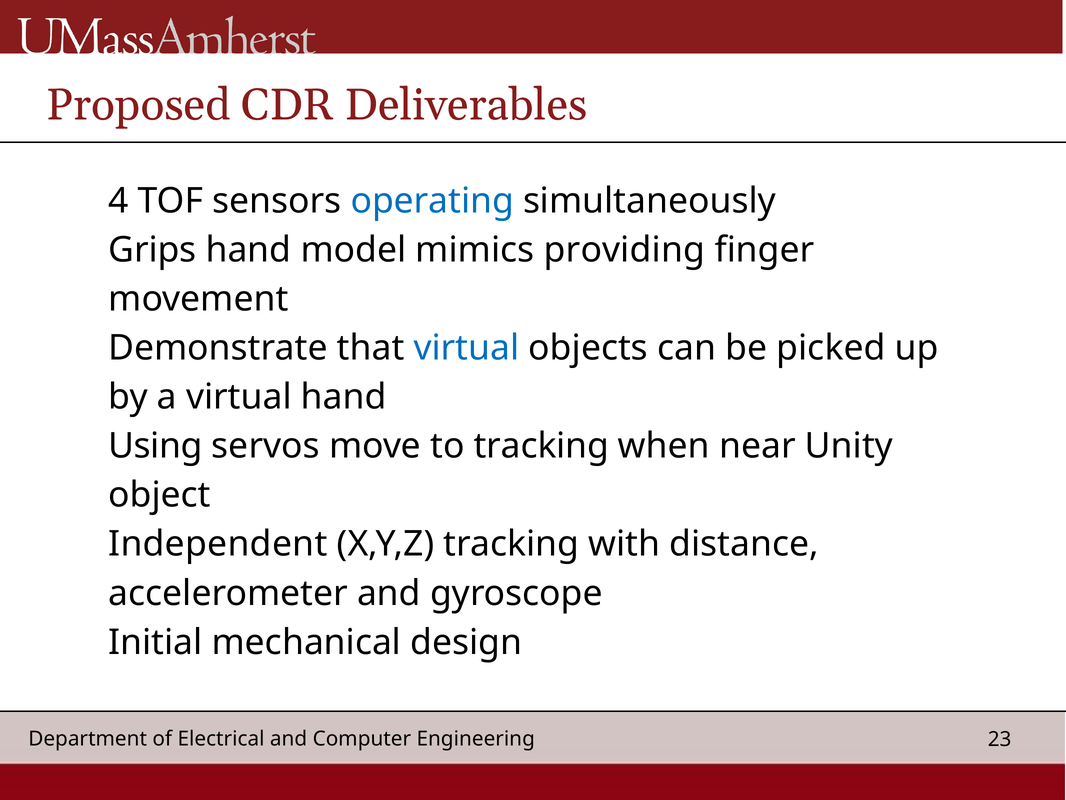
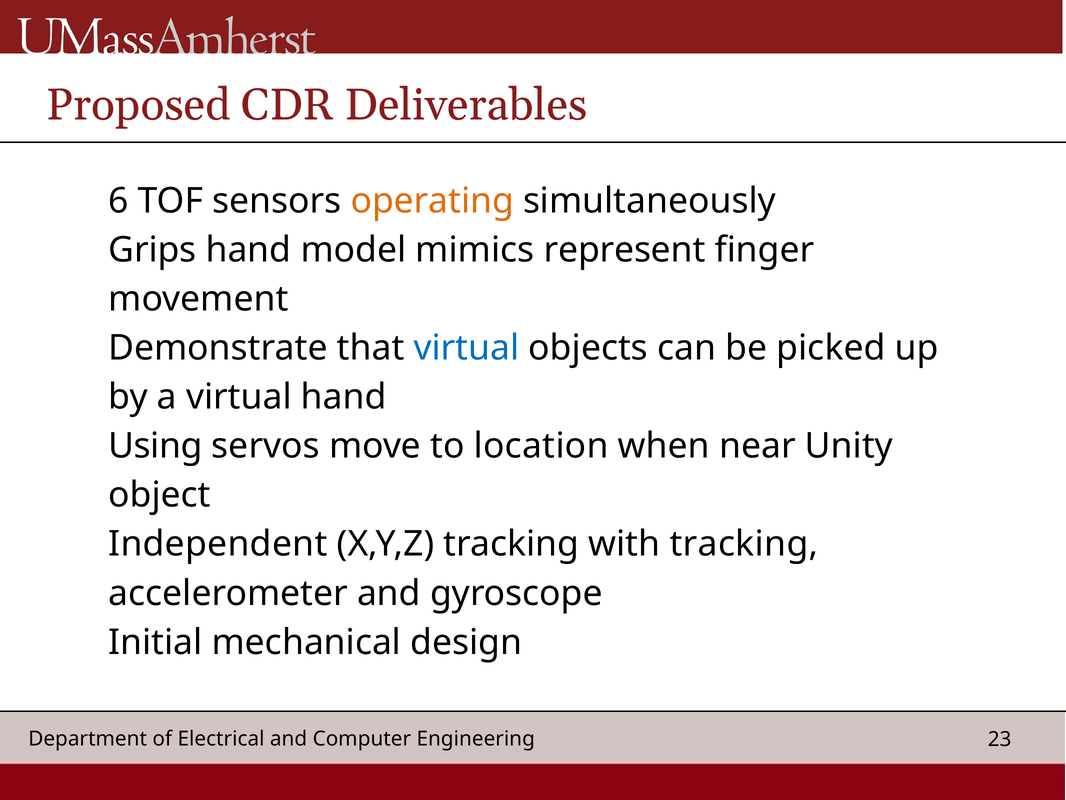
4: 4 -> 6 (119, 201)
operating colour: blue -> orange (432, 201)
providing: providing -> represent (625, 250)
to tracking: tracking -> location (541, 446)
with distance: distance -> tracking (744, 544)
